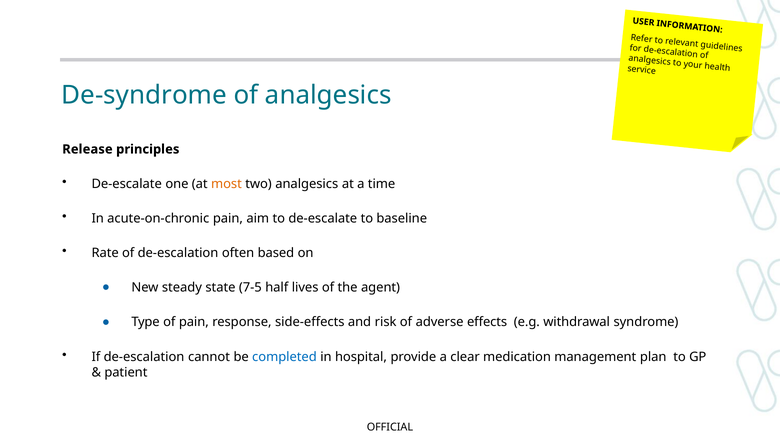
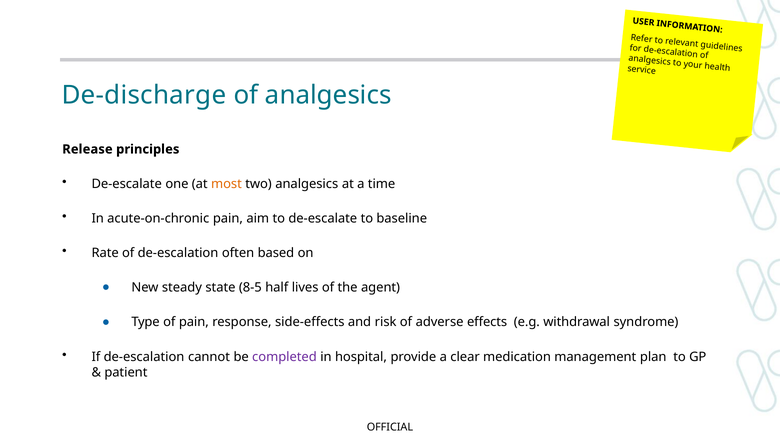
De-syndrome: De-syndrome -> De-discharge (144, 95)
7-5: 7-5 -> 8-5 (250, 288)
completed colour: blue -> purple (284, 357)
